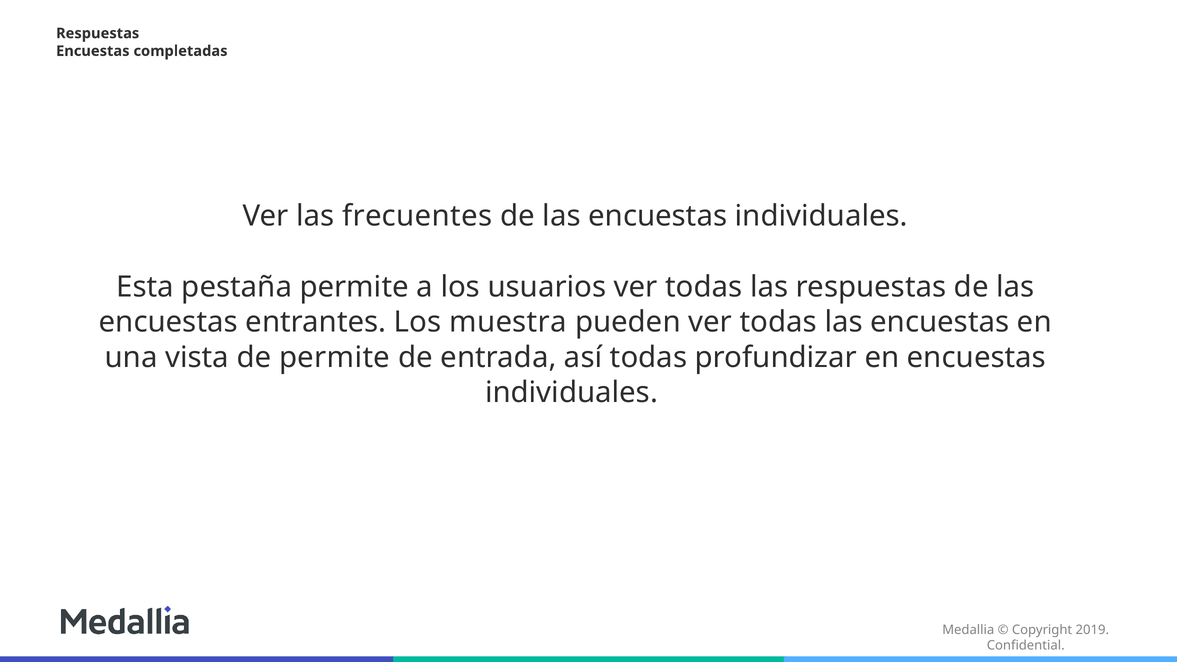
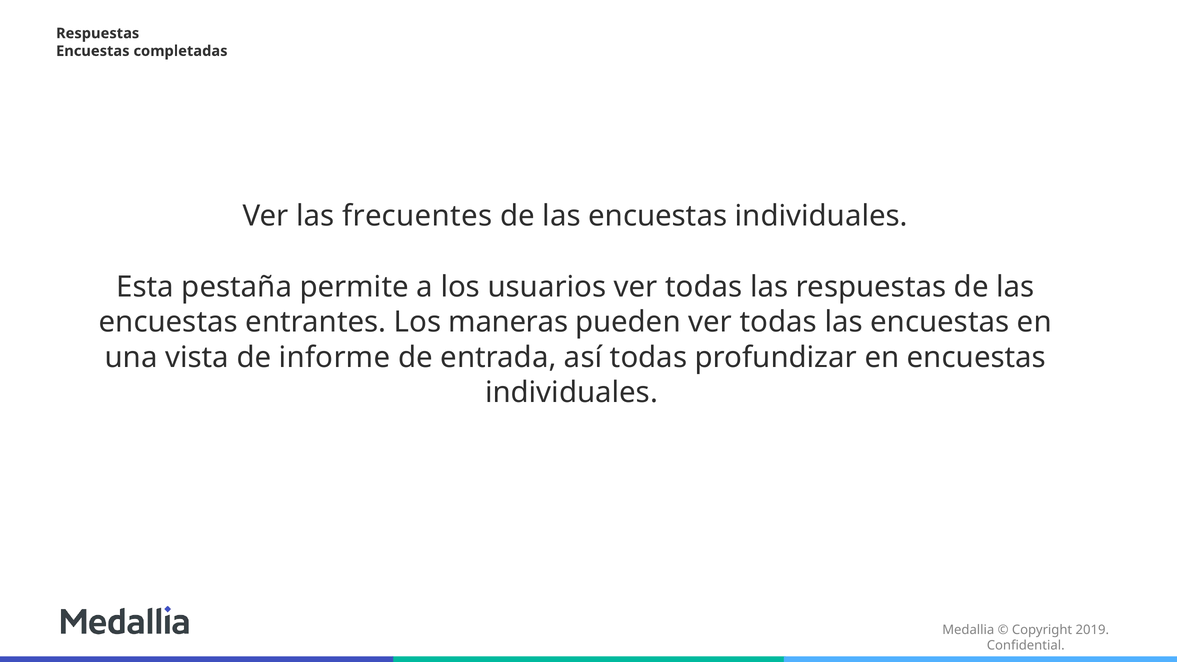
muestra: muestra -> maneras (508, 322)
de permite: permite -> informe (335, 357)
